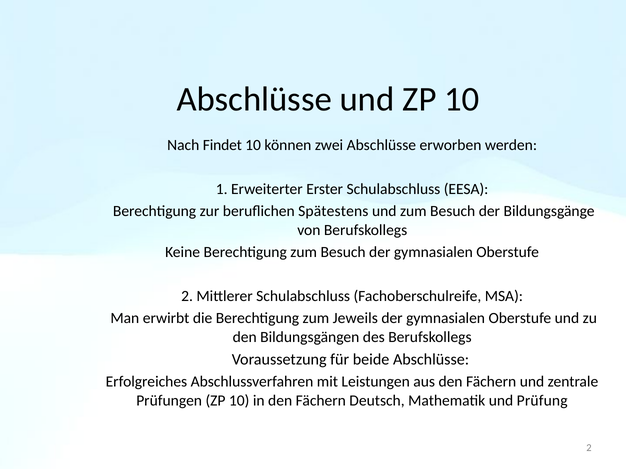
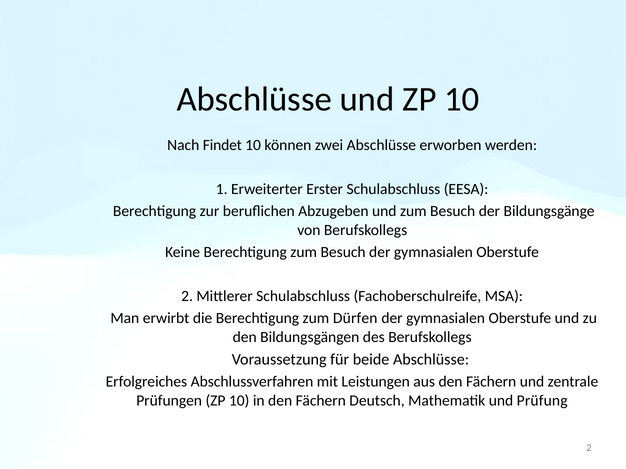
Spätestens: Spätestens -> Abzugeben (333, 212)
Jeweils: Jeweils -> Dürfen (355, 319)
